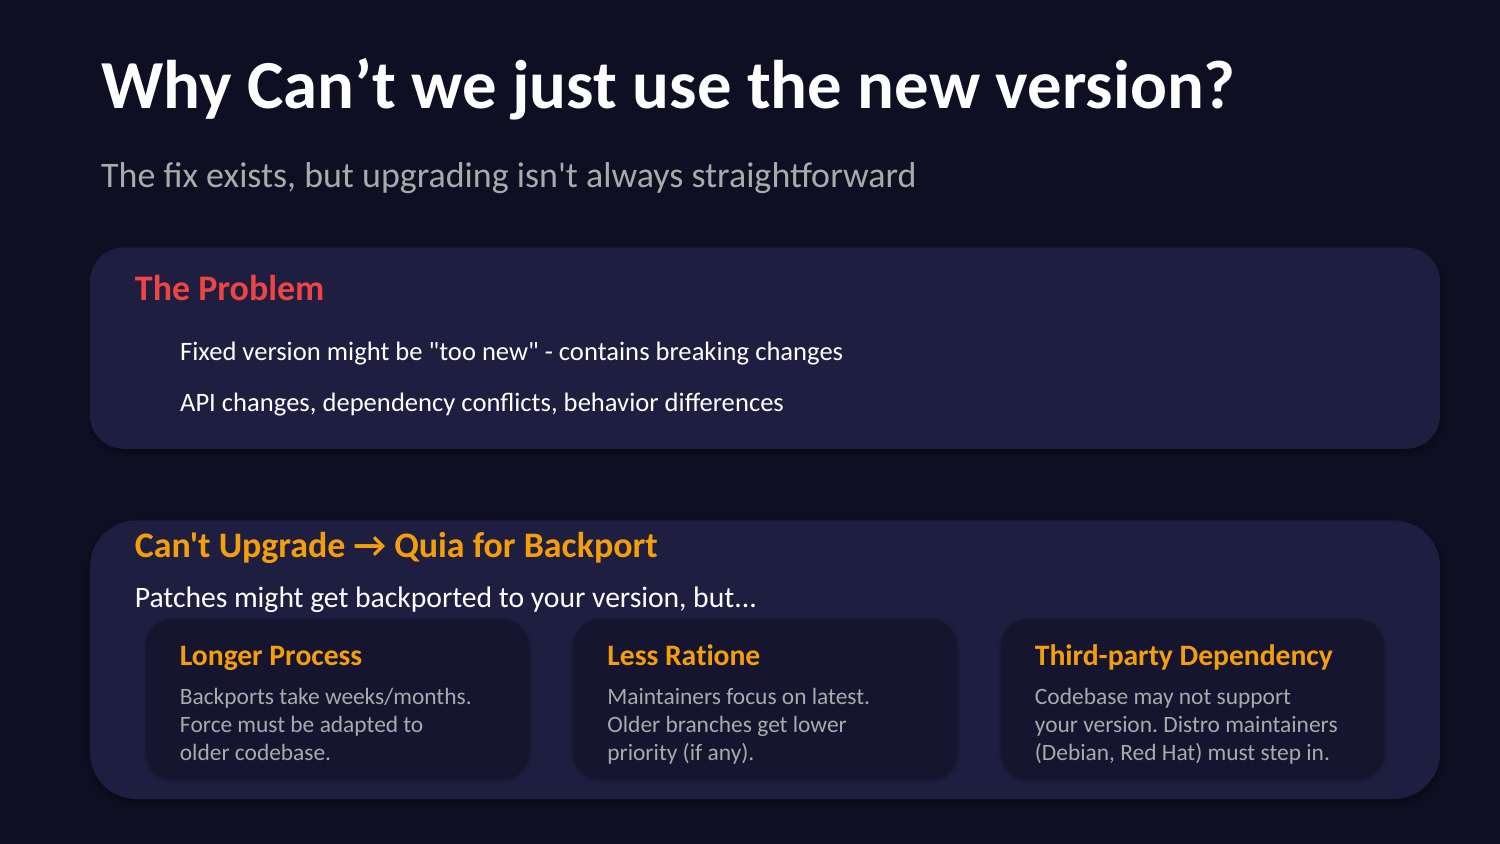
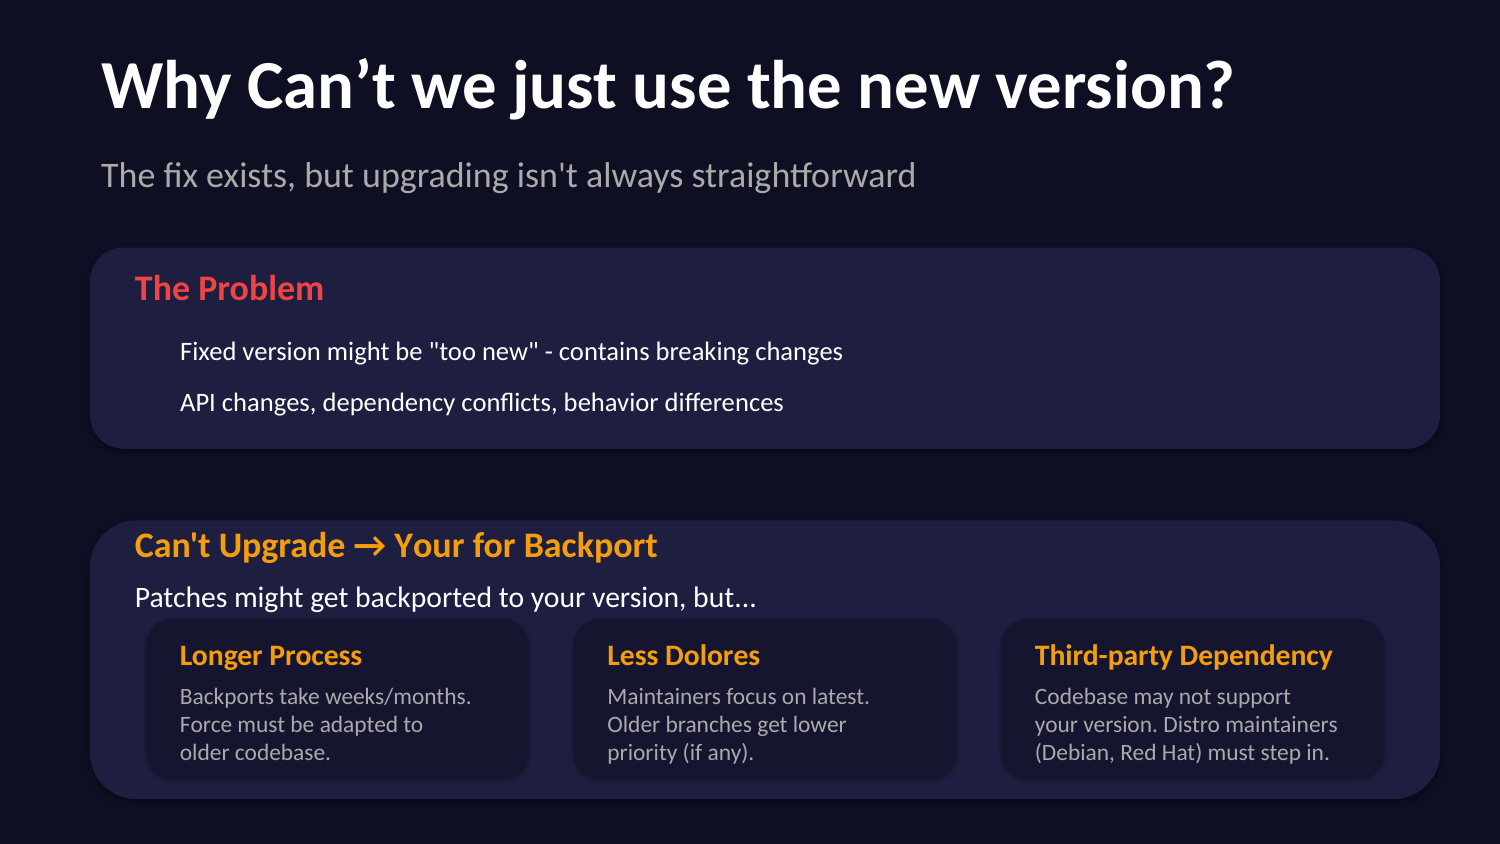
Quia: Quia -> Your (429, 546)
Ratione: Ratione -> Dolores (713, 655)
